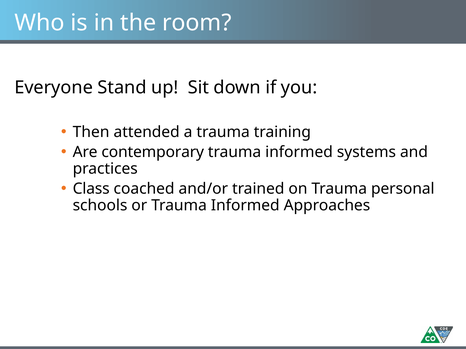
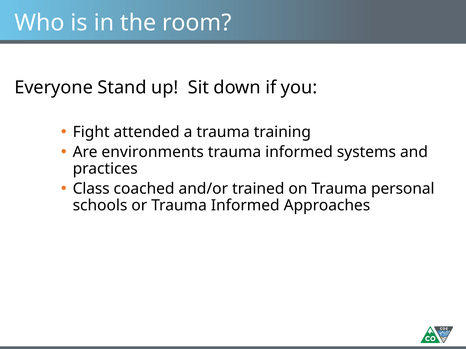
Then: Then -> Fight (91, 132)
contemporary: contemporary -> environments (153, 152)
